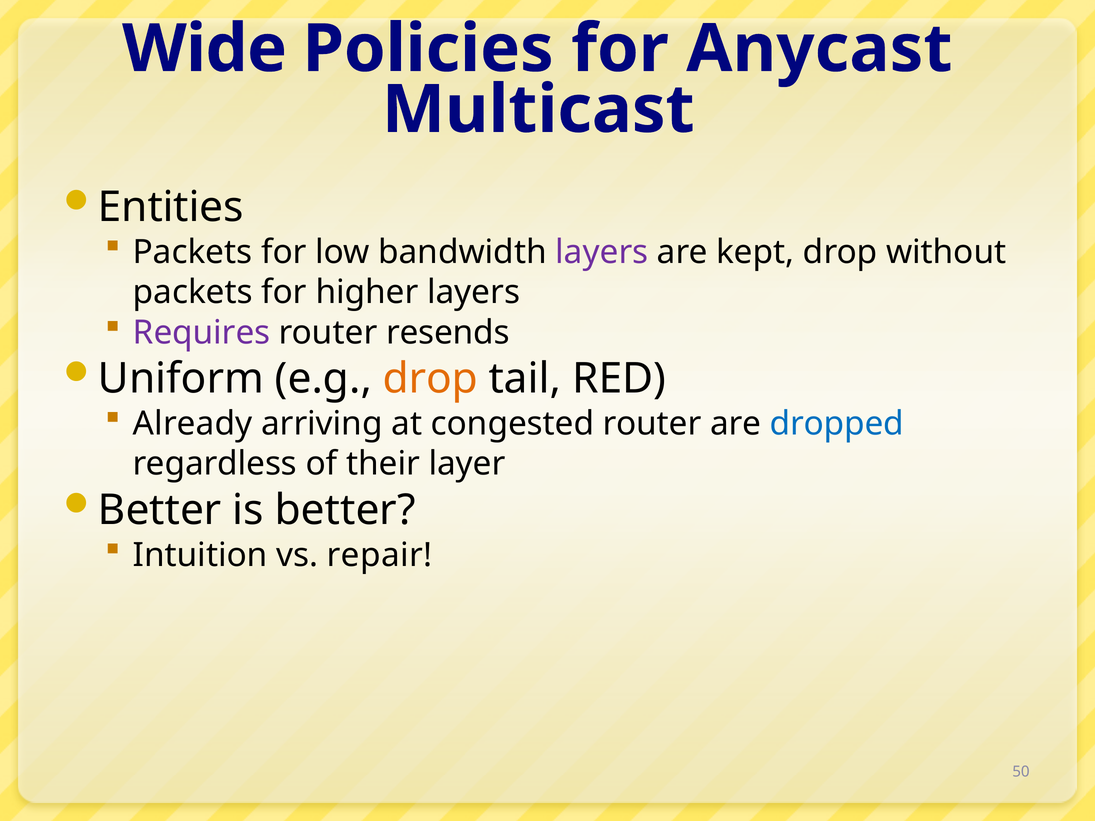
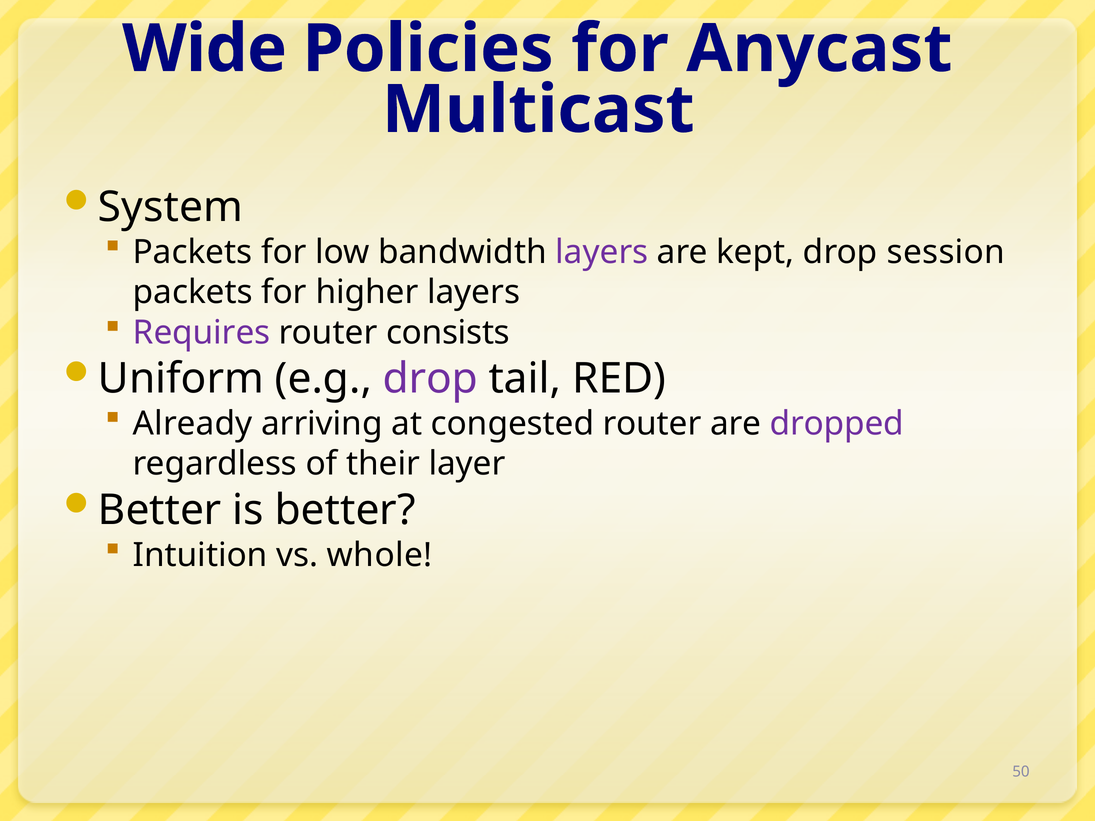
Entities: Entities -> System (171, 207)
without: without -> session (946, 252)
resends: resends -> consists (448, 333)
drop colour: orange -> purple (430, 379)
dropped colour: blue -> purple (837, 424)
repair: repair -> whole (380, 555)
